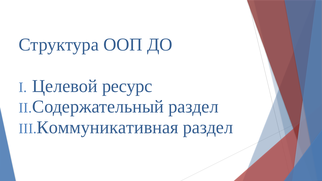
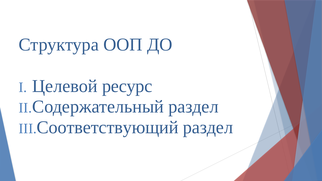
Коммуникативная: Коммуникативная -> Соответствующий (108, 128)
